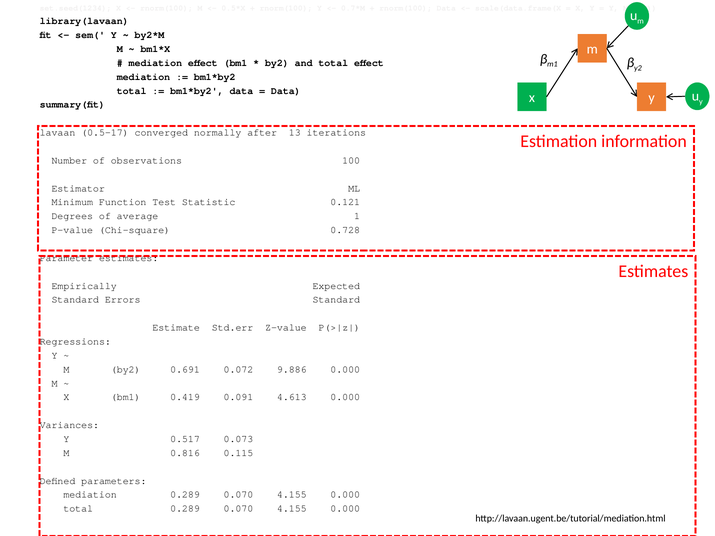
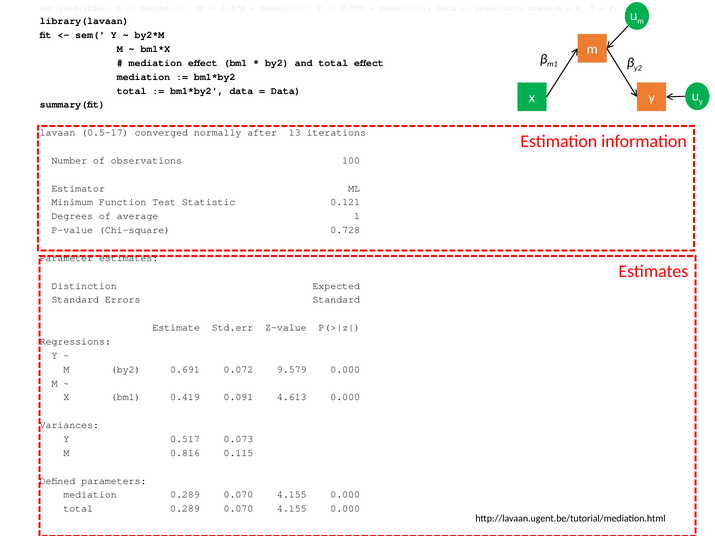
Empirically: Empirically -> Distinction (84, 286)
9.886: 9.886 -> 9.579 (292, 370)
